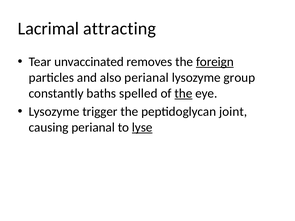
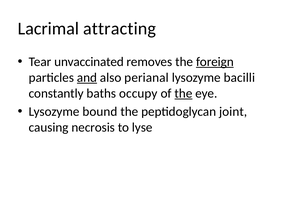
and underline: none -> present (87, 78)
group: group -> bacilli (239, 78)
spelled: spelled -> occupy (138, 93)
trigger: trigger -> bound (100, 112)
causing perianal: perianal -> necrosis (93, 128)
lyse underline: present -> none (142, 128)
